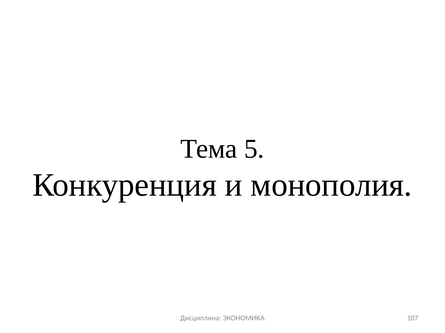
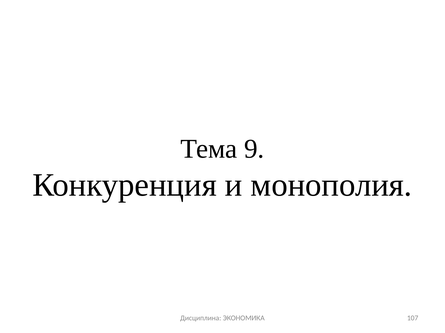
5: 5 -> 9 (254, 149)
